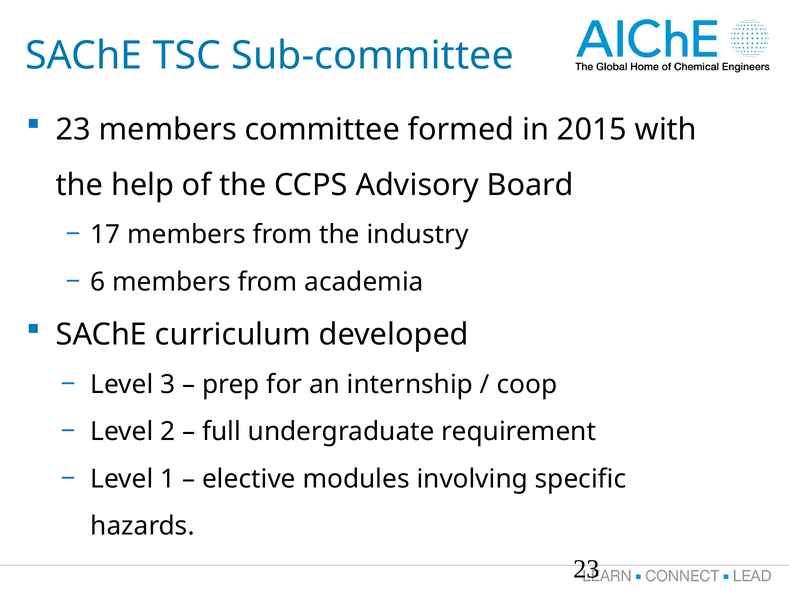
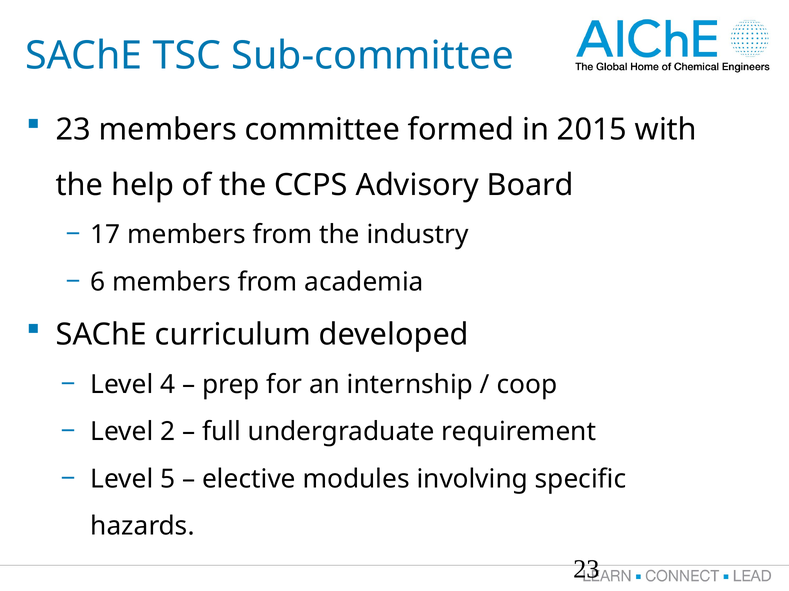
3: 3 -> 4 (168, 385)
1: 1 -> 5 (168, 480)
